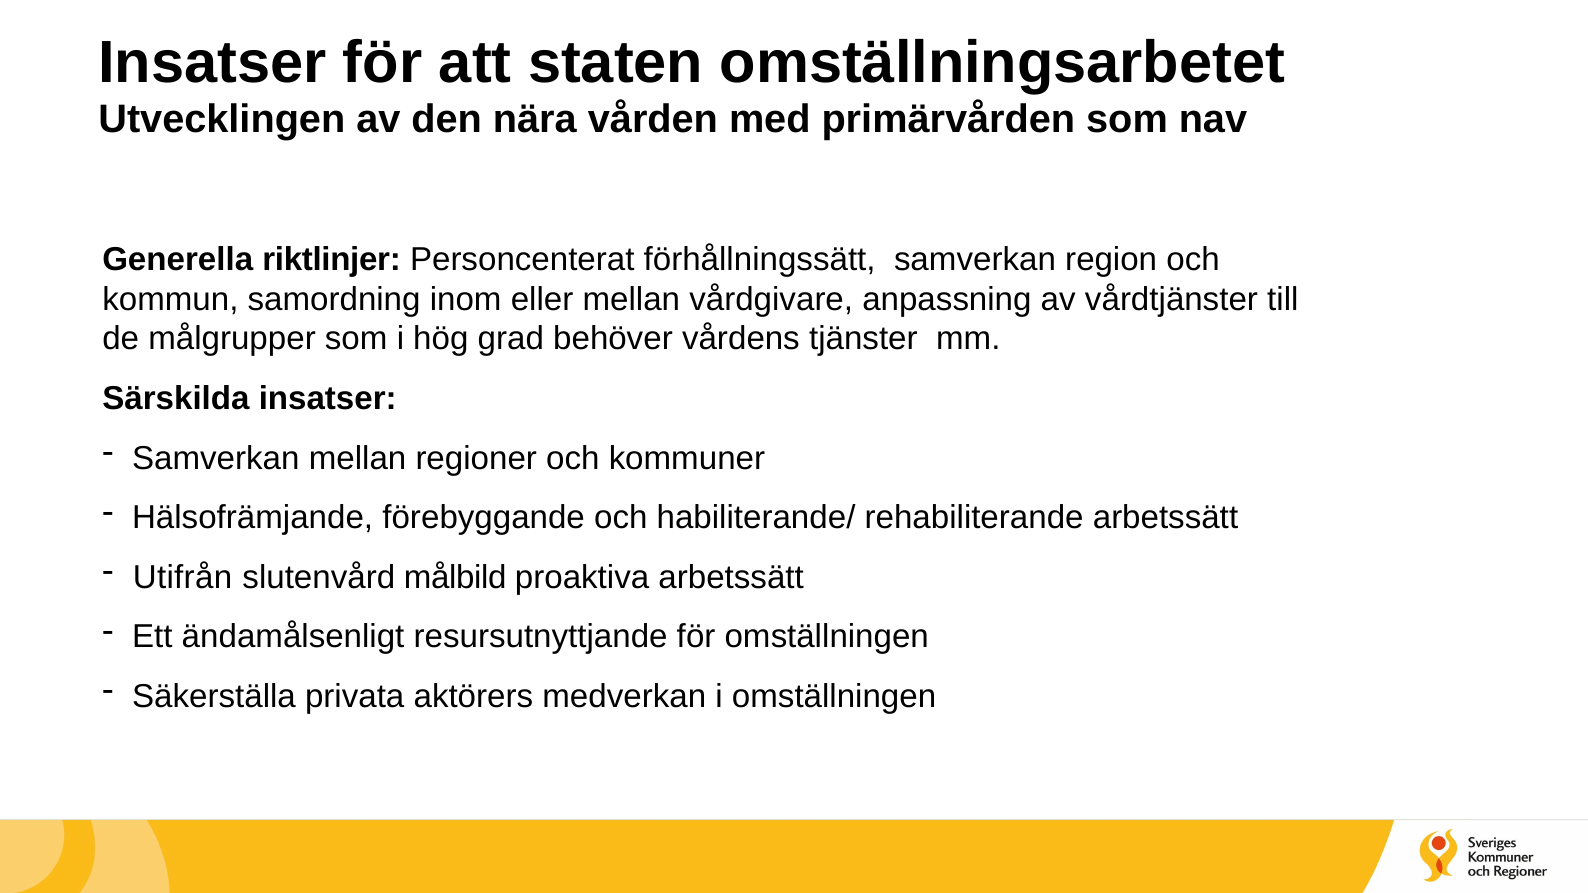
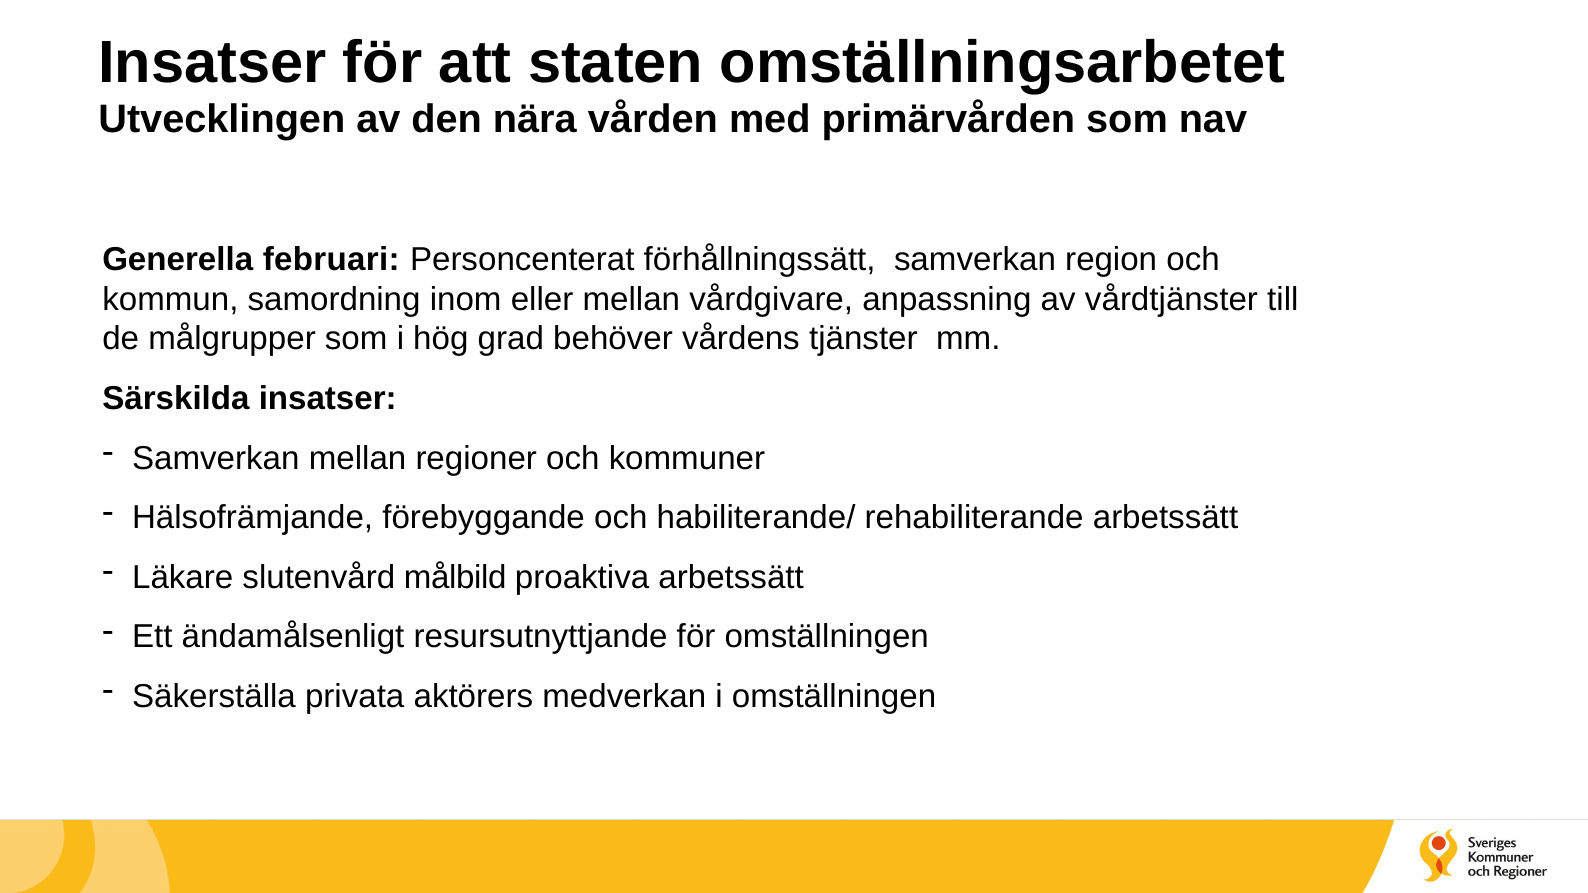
riktlinjer: riktlinjer -> februari (331, 260)
Utifrån: Utifrån -> Läkare (183, 577)
